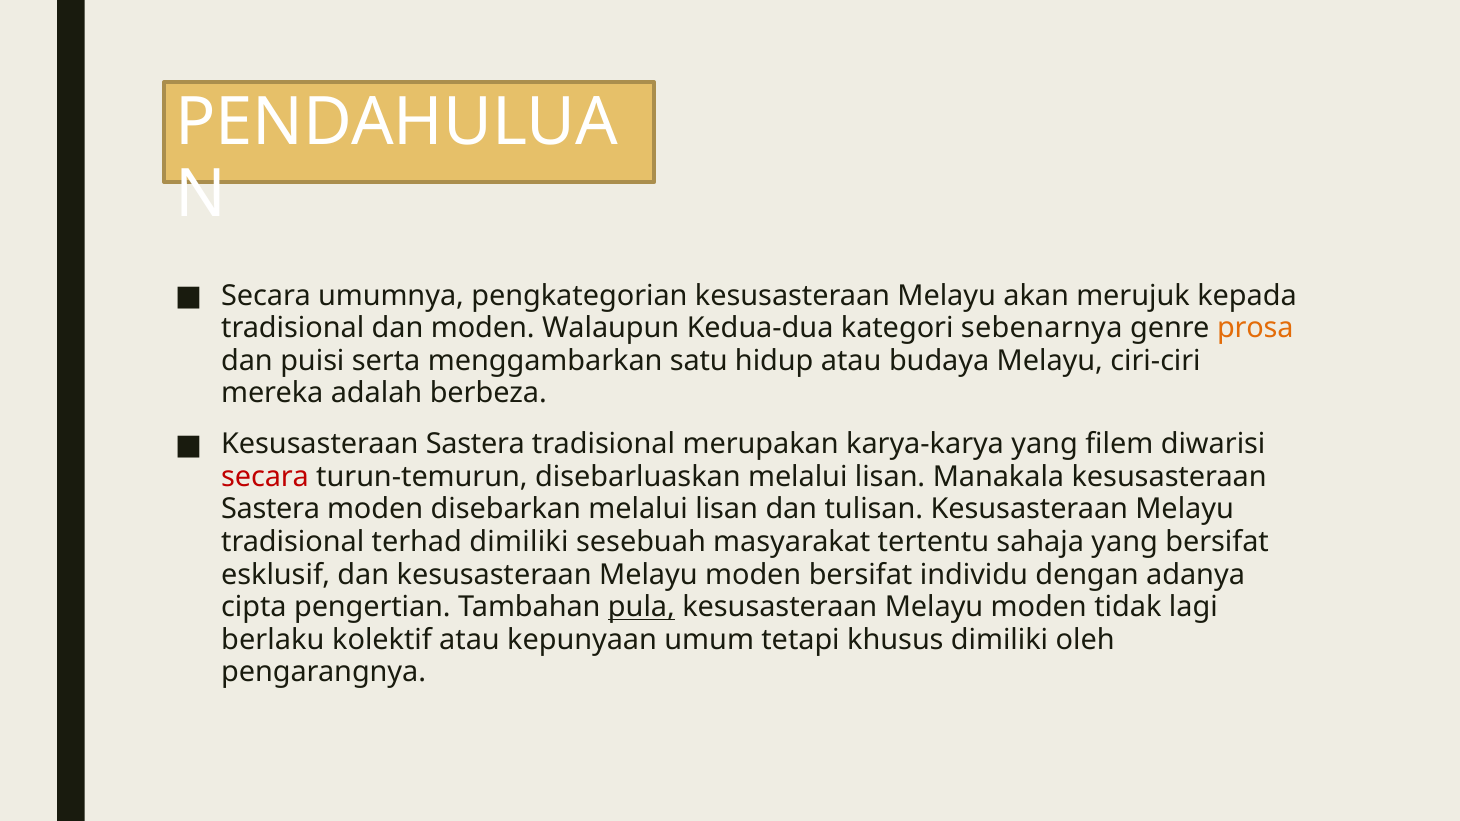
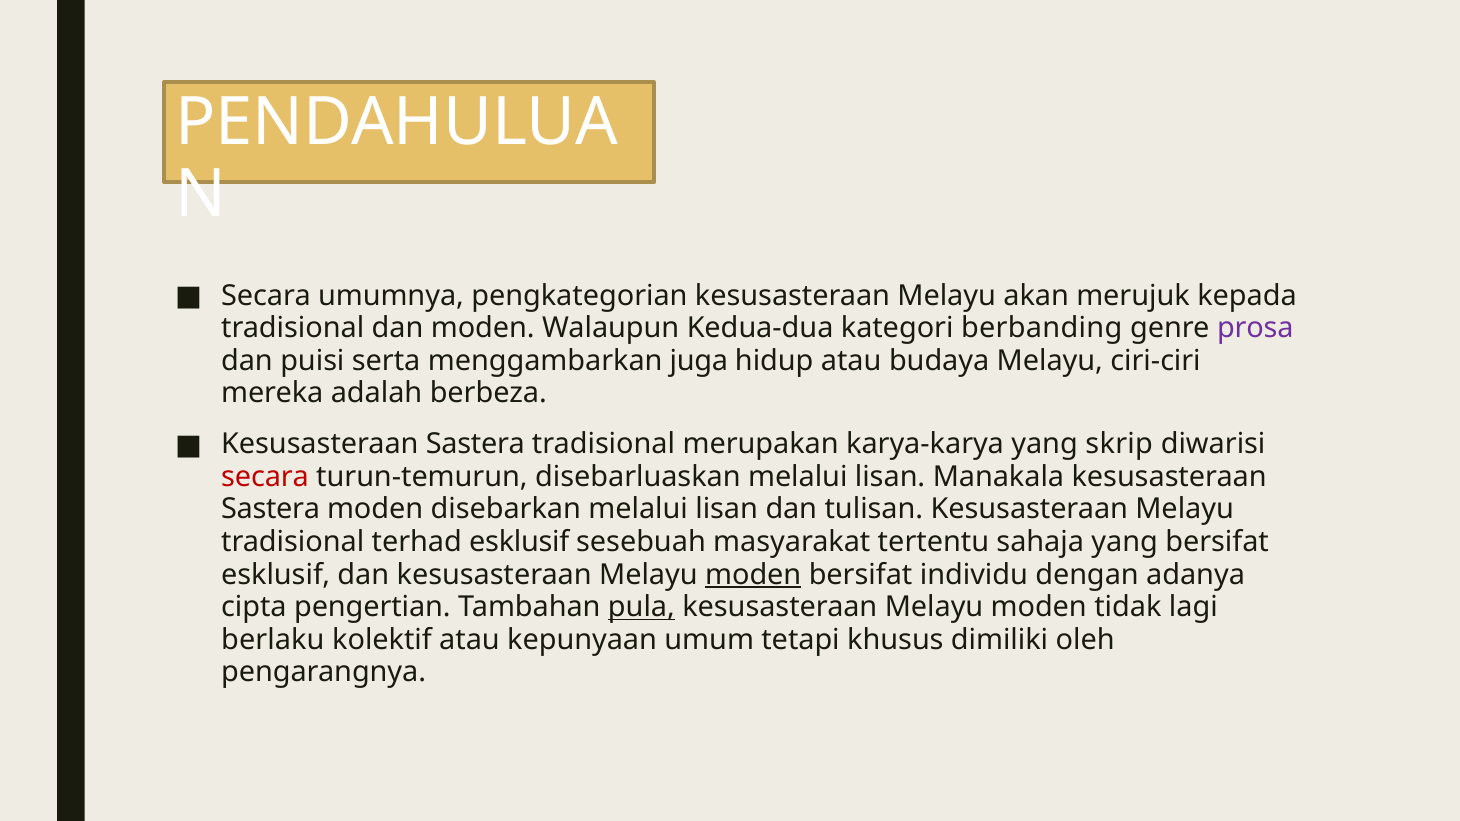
sebenarnya: sebenarnya -> berbanding (1042, 328)
prosa colour: orange -> purple (1255, 328)
satu: satu -> juga (699, 361)
filem: filem -> skrip (1119, 444)
terhad dimiliki: dimiliki -> esklusif (519, 542)
moden underline: none -> present (753, 575)
